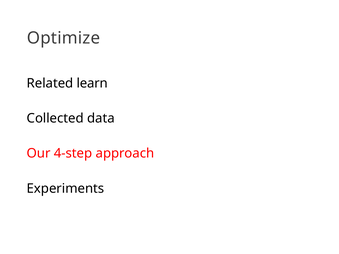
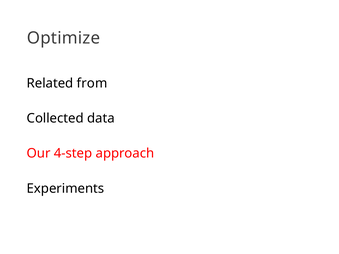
learn: learn -> from (92, 83)
